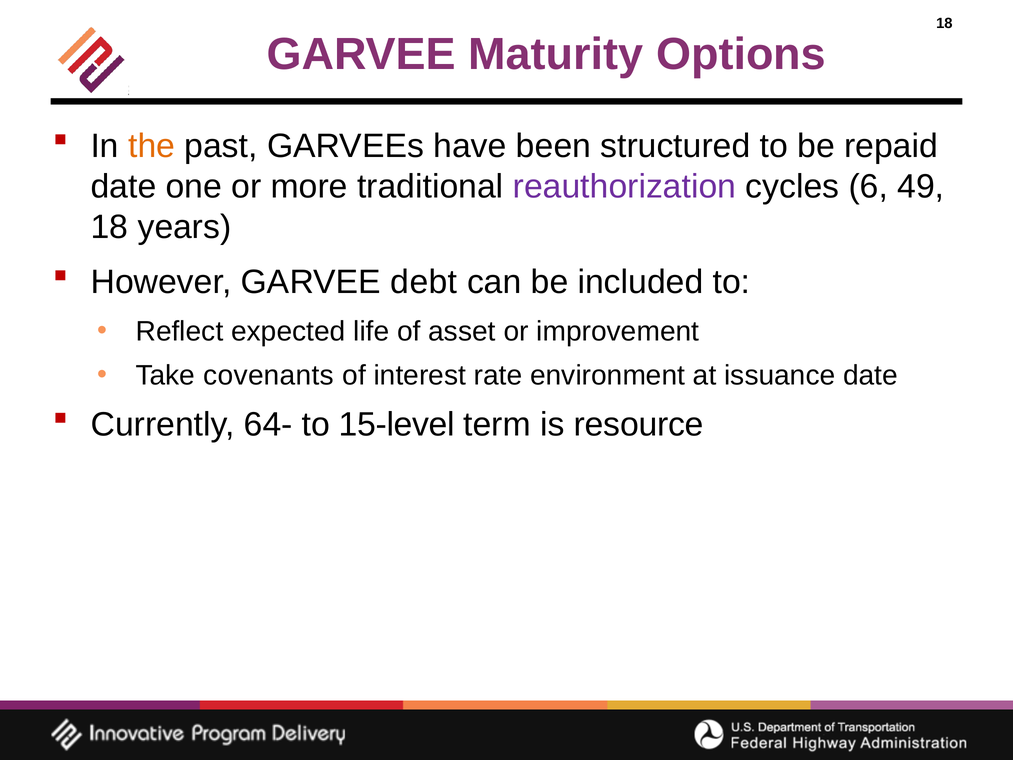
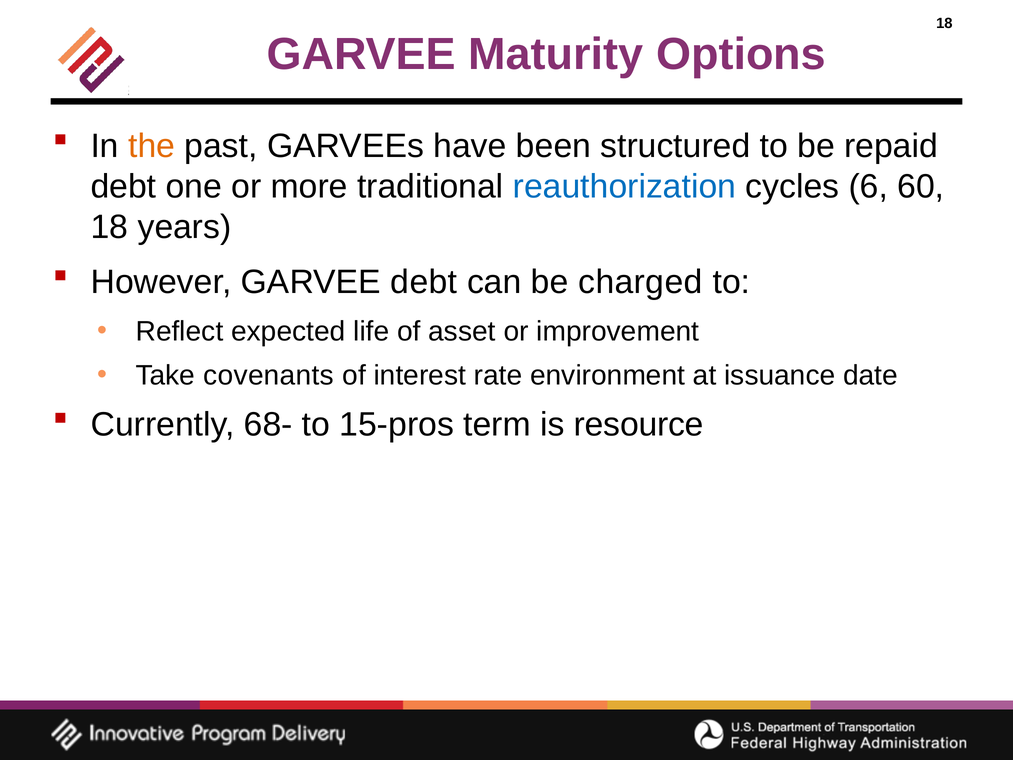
date: date -> debt (124, 187)
reauthorization colour: purple -> blue (624, 187)
49: 49 -> 60 (921, 187)
included: included -> charged (640, 282)
64-: 64- -> 68- (268, 424)
15-level: 15-level -> 15-pros (397, 424)
